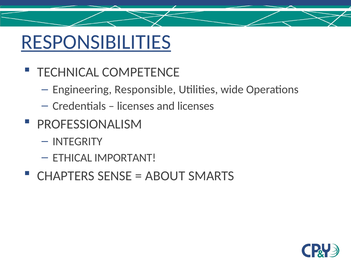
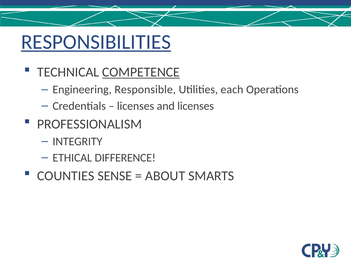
COMPETENCE underline: none -> present (141, 72)
wide: wide -> each (232, 90)
IMPORTANT: IMPORTANT -> DIFFERENCE (125, 158)
CHAPTERS: CHAPTERS -> COUNTIES (66, 176)
